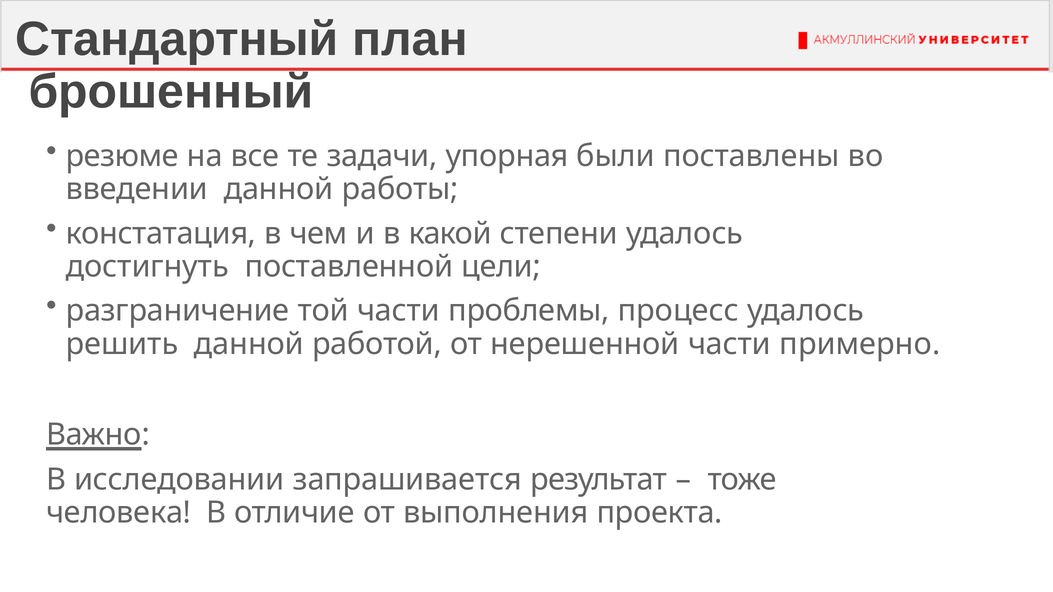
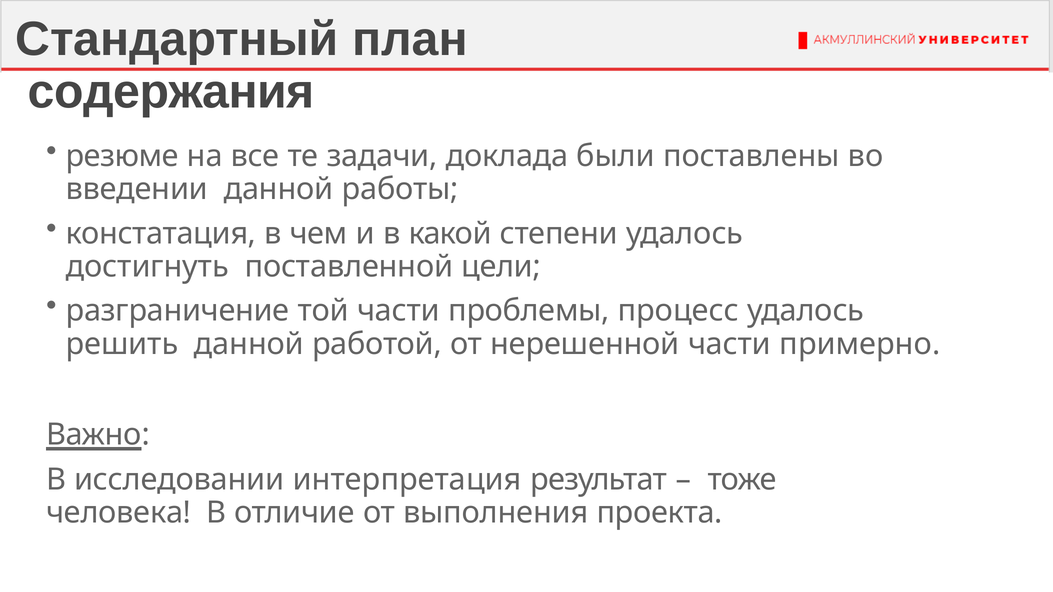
брошенный: брошенный -> содержания (171, 92)
упорная: упорная -> доклада (507, 156)
запрашивается: запрашивается -> интерпретация (407, 480)
